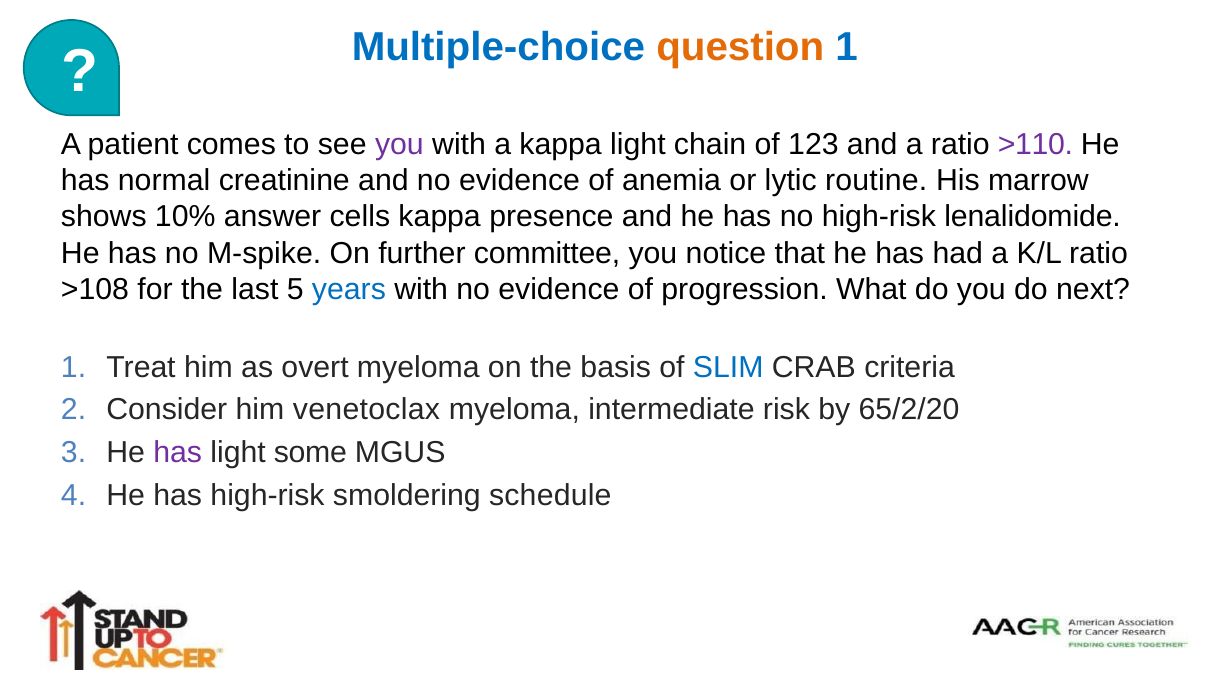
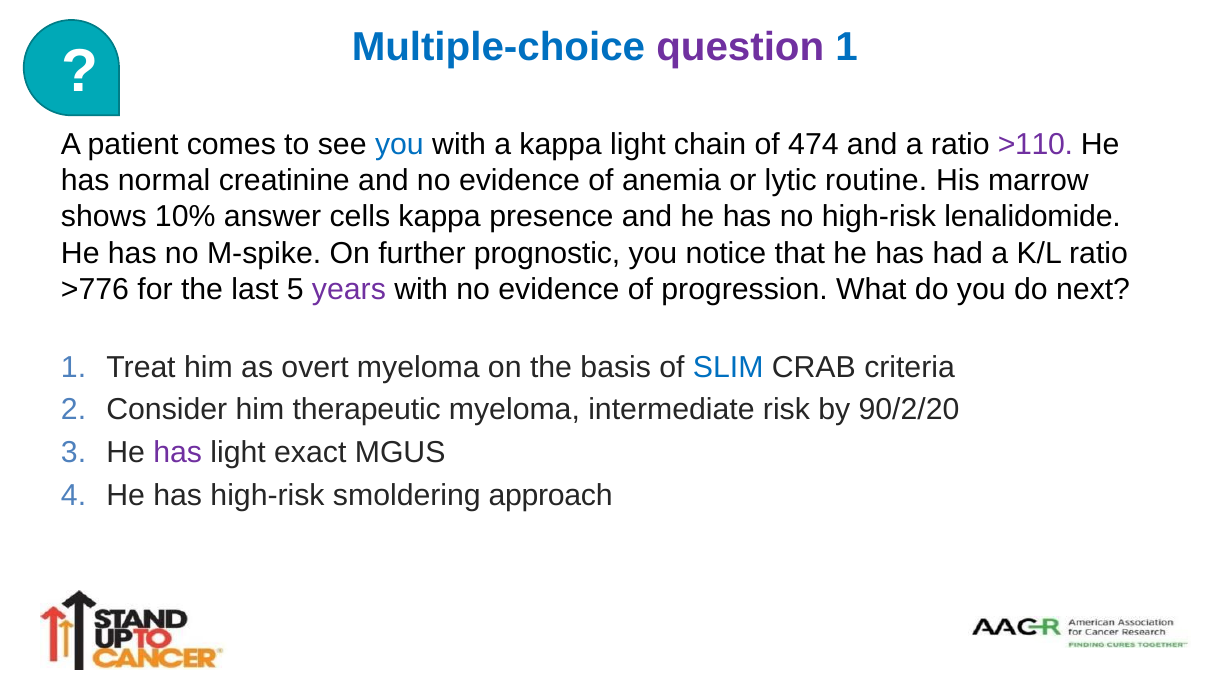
question colour: orange -> purple (740, 47)
you colour: purple -> blue (399, 144)
123: 123 -> 474 (813, 144)
committee: committee -> prognostic (547, 253)
>108: >108 -> >776 (95, 289)
years colour: blue -> purple (349, 289)
venetoclax: venetoclax -> therapeutic (367, 410)
65/2/20: 65/2/20 -> 90/2/20 (909, 410)
some: some -> exact (310, 453)
schedule: schedule -> approach (551, 495)
